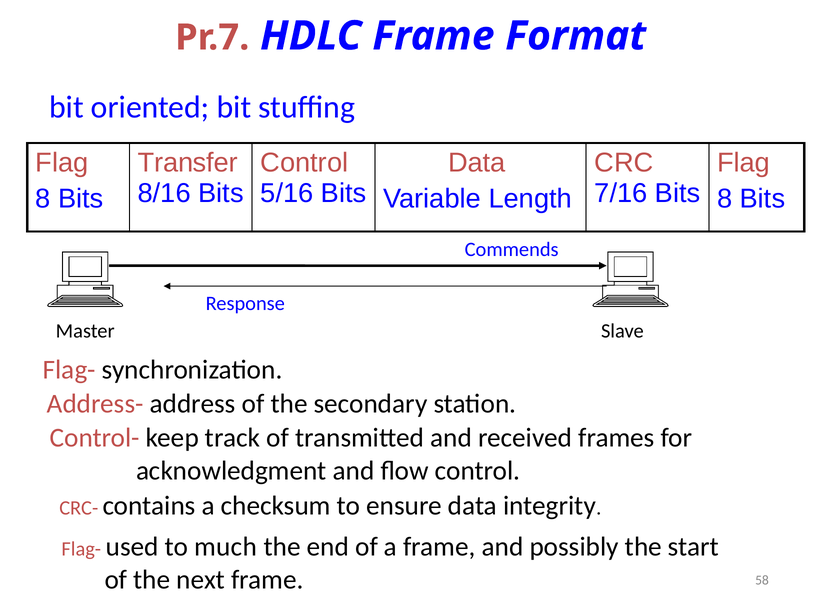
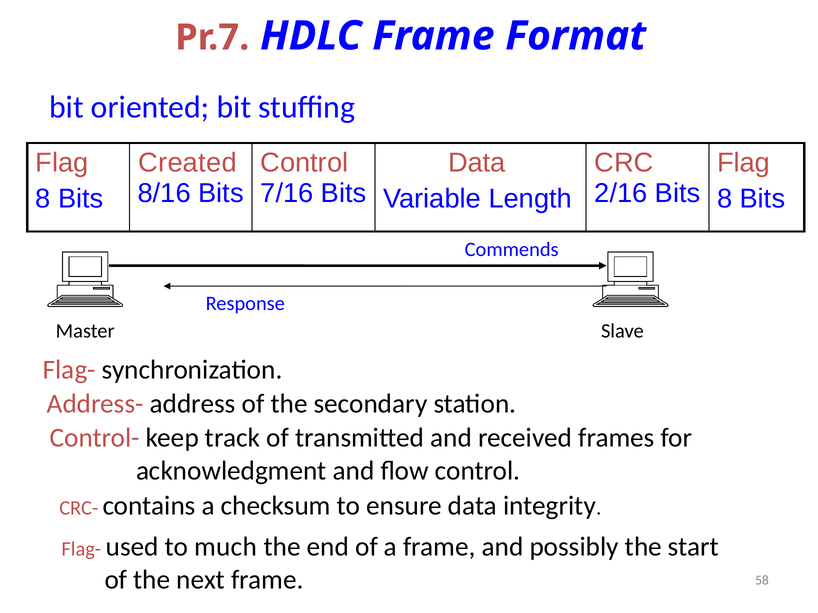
Transfer: Transfer -> Created (188, 163)
5/16: 5/16 -> 7/16 (287, 193)
7/16: 7/16 -> 2/16 (621, 193)
